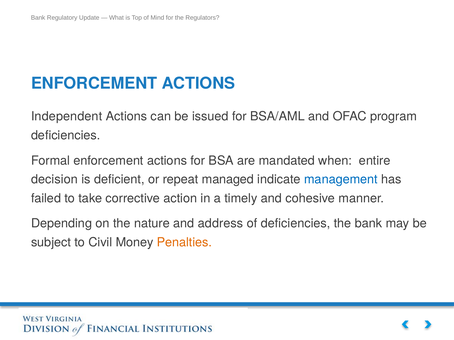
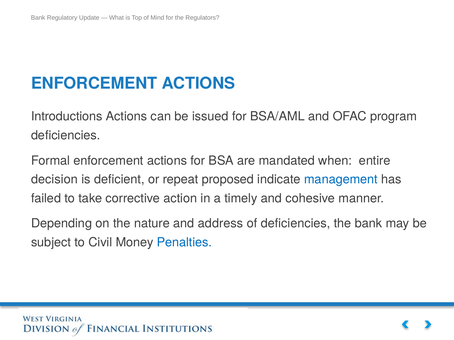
Independent: Independent -> Introductions (67, 117)
managed: managed -> proposed (228, 180)
Penalties colour: orange -> blue (184, 243)
